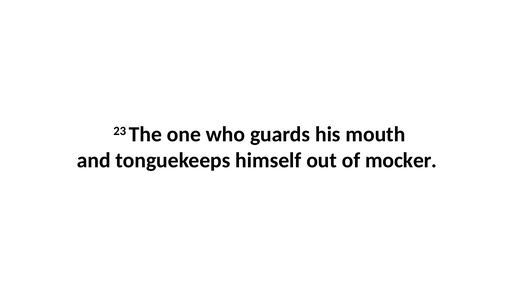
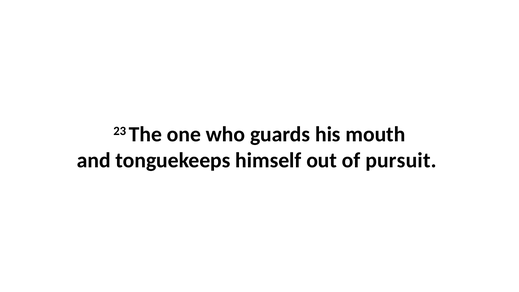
mocker: mocker -> pursuit (401, 160)
